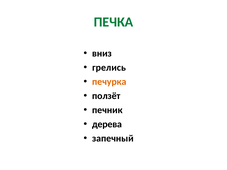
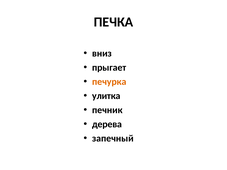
ПЕЧКА colour: green -> black (113, 22)
грелись: грелись -> прыгает (109, 68)
ползёт: ползёт -> улитка (106, 96)
